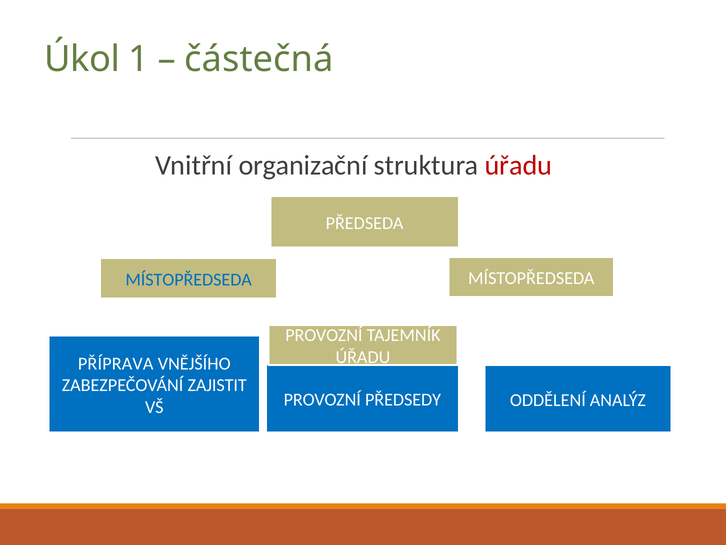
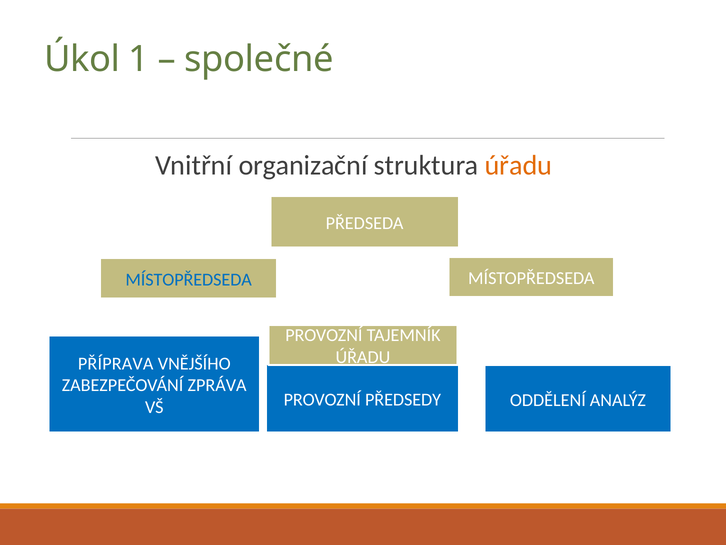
částečná: částečná -> společné (259, 59)
úřadu colour: red -> orange (518, 165)
ZAJISTIT: ZAJISTIT -> ZPRÁVA (217, 385)
